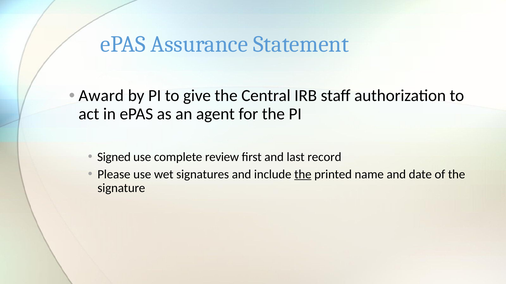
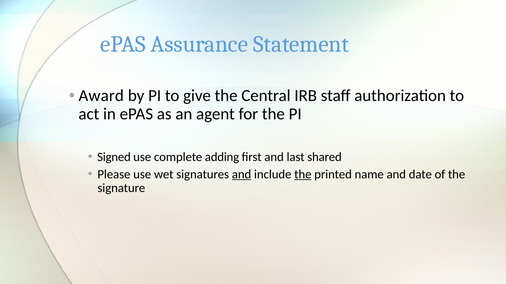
review: review -> adding (222, 157)
record: record -> shared (324, 157)
and underline: none -> present (242, 175)
